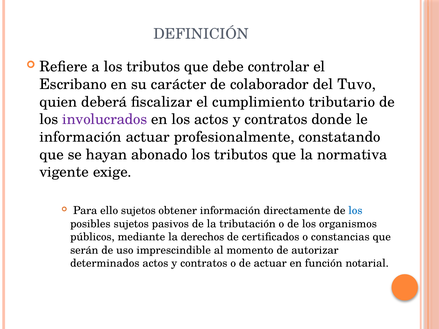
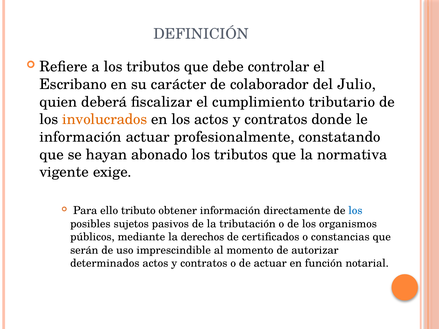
Tuvo: Tuvo -> Julio (357, 84)
involucrados colour: purple -> orange (105, 120)
ello sujetos: sujetos -> tributo (138, 211)
